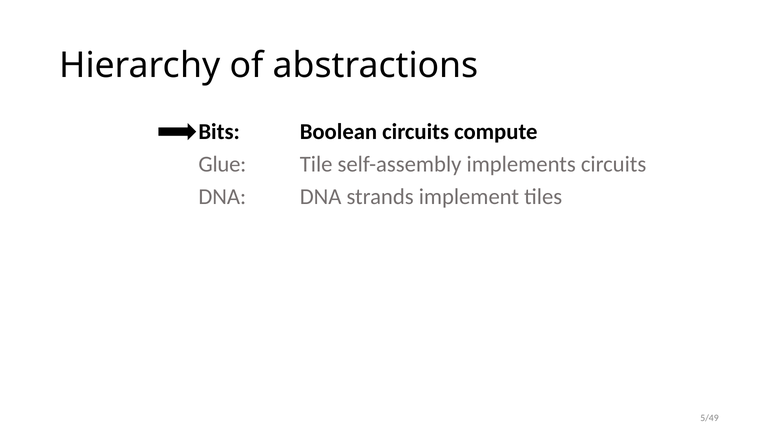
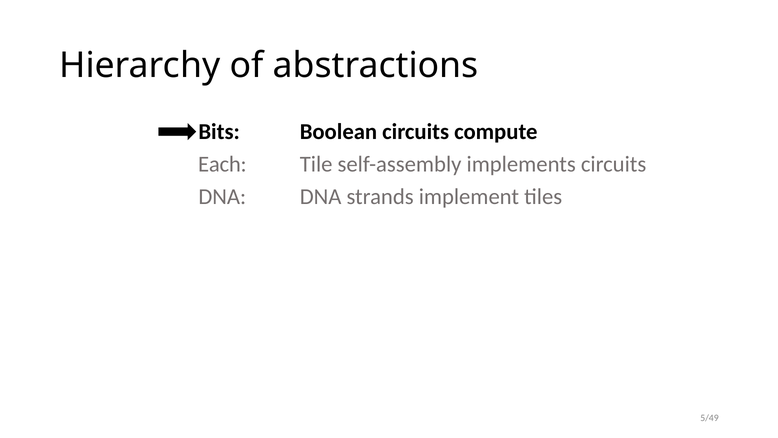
Glue: Glue -> Each (222, 164)
